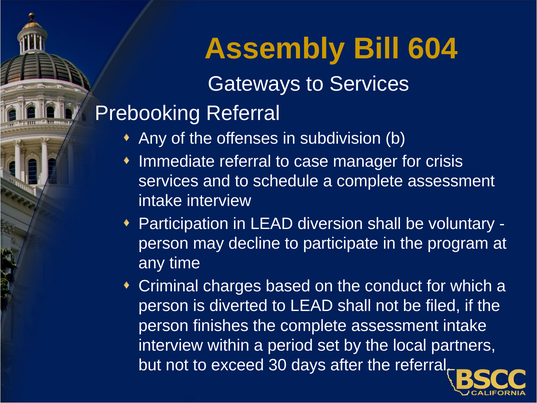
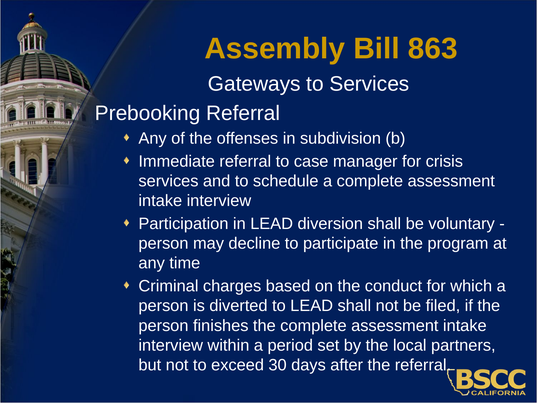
604: 604 -> 863 (433, 49)
